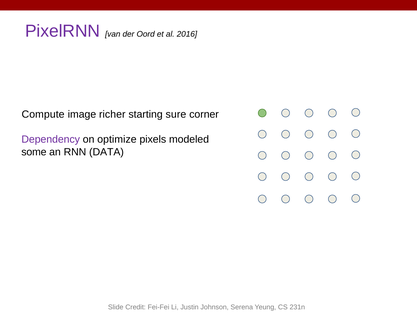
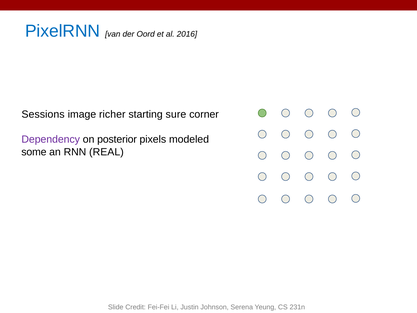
PixelRNN colour: purple -> blue (63, 31)
Compute: Compute -> Sessions (43, 114)
optimize: optimize -> posterior (117, 139)
DATA: DATA -> REAL (106, 152)
